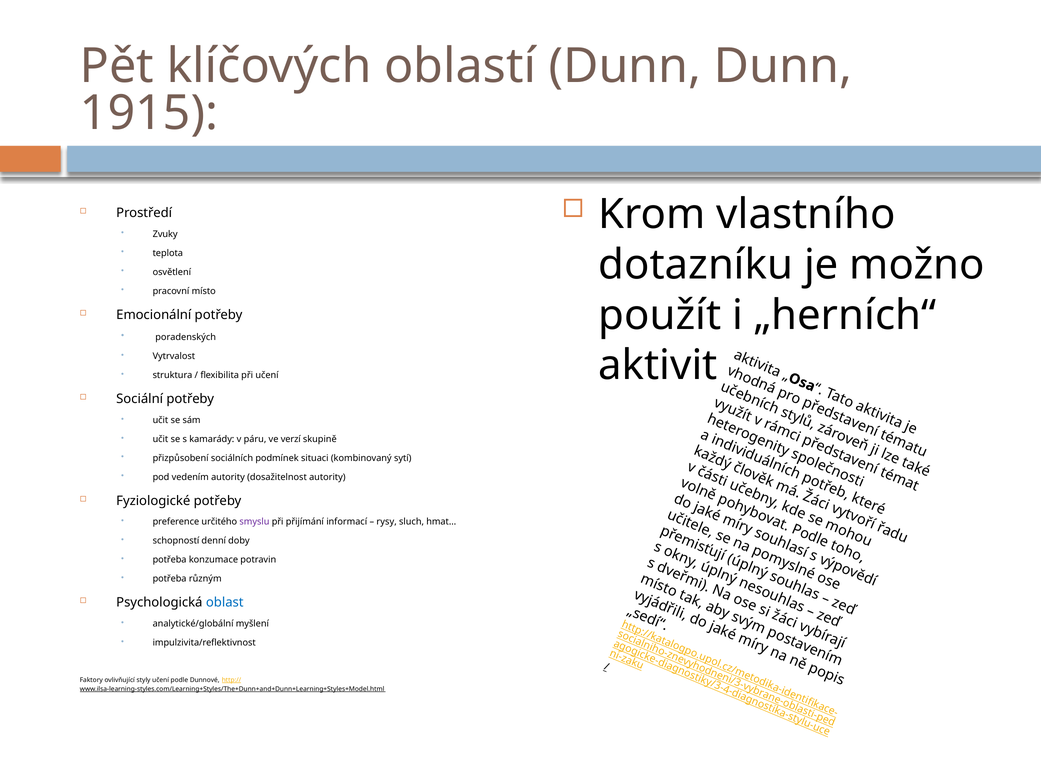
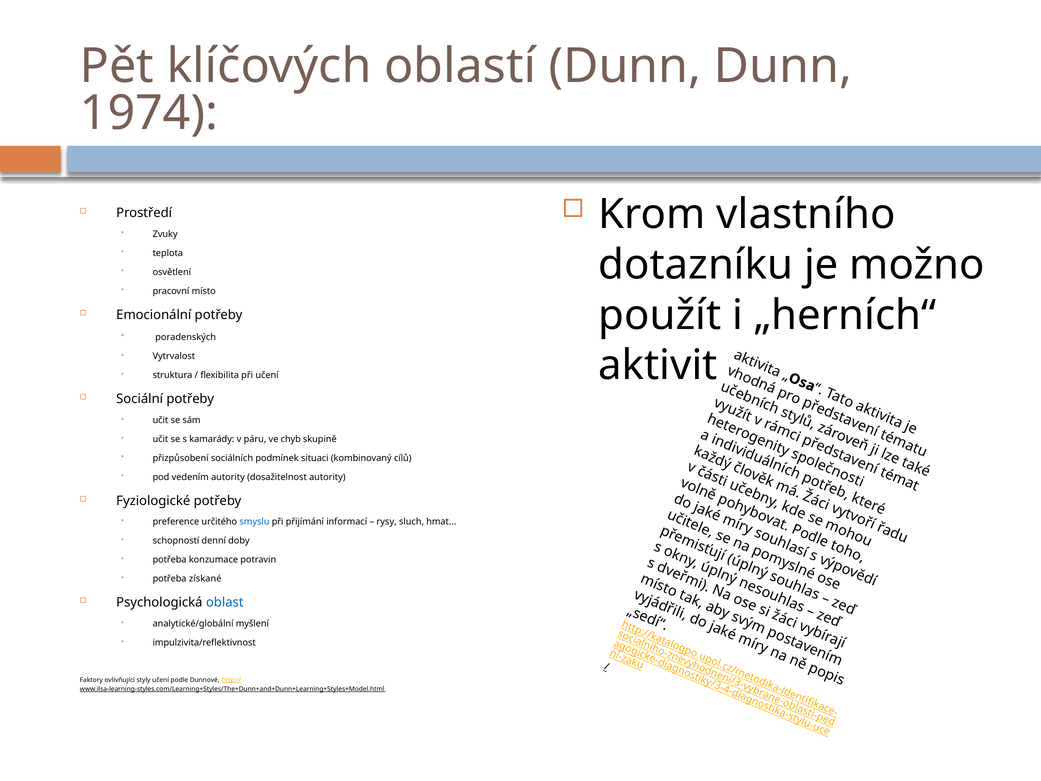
1915: 1915 -> 1974 (149, 113)
verzí: verzí -> chyb (291, 439)
sytí: sytí -> cílů (403, 458)
smyslu colour: purple -> blue (254, 522)
různým: různým -> získané (205, 579)
